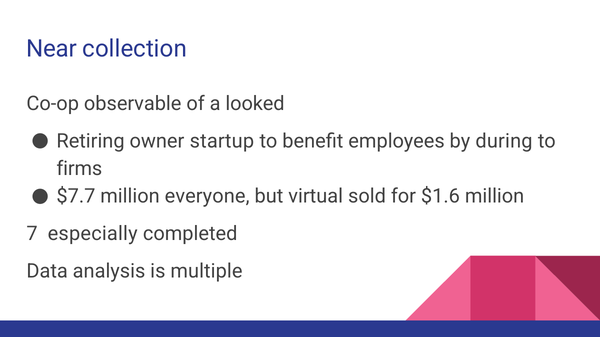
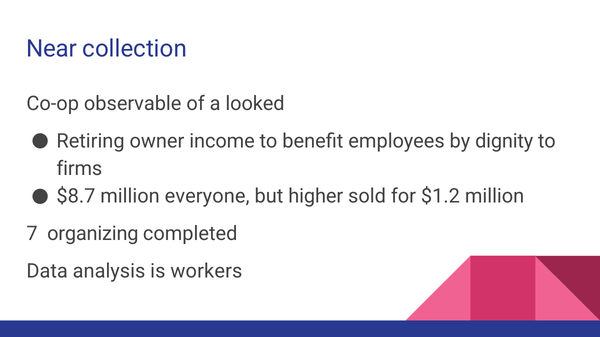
startup: startup -> income (222, 141)
during: during -> dignity (504, 141)
$7.7: $7.7 -> $8.7 (76, 196)
virtual: virtual -> higher (316, 196)
$1.6: $1.6 -> $1.2 (440, 196)
especially: especially -> organizing (93, 234)
multiple: multiple -> workers (206, 272)
